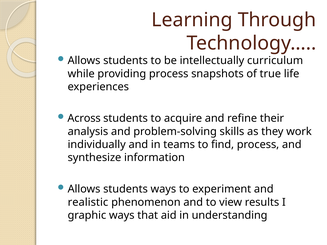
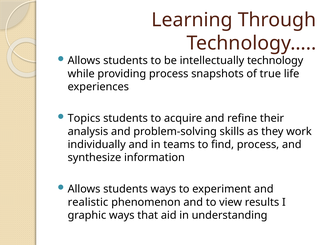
curriculum: curriculum -> technology (275, 61)
Across: Across -> Topics (84, 118)
